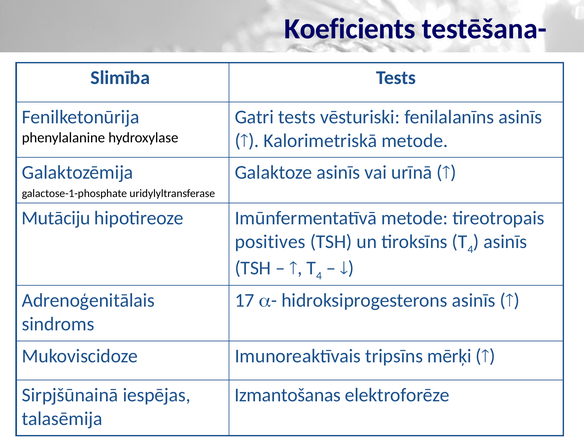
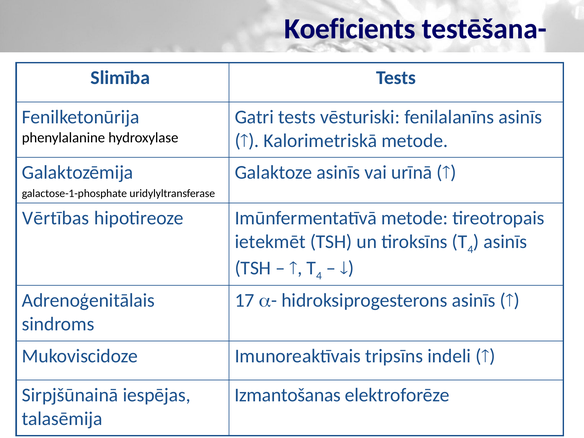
Mutāciju: Mutāciju -> Vērtības (56, 218)
positives: positives -> ietekmēt (270, 242)
mērķi: mērķi -> indeli (449, 356)
